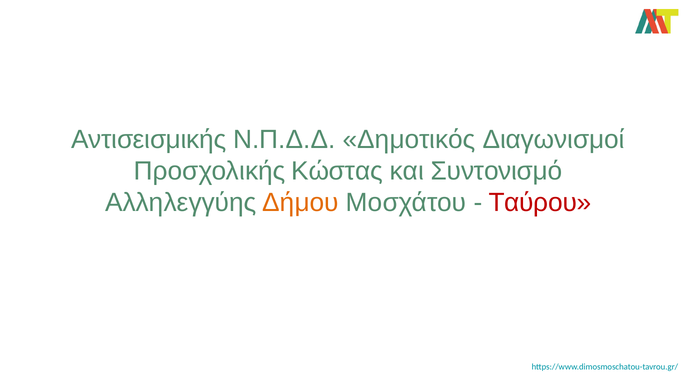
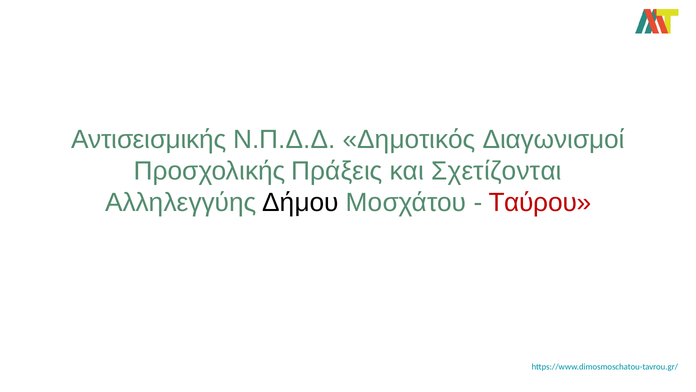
Κώστας: Κώστας -> Πράξεις (337, 171)
Συντονισμό: Συντονισμό -> Σχετίζονται (496, 171)
Δήμου colour: orange -> black (300, 202)
